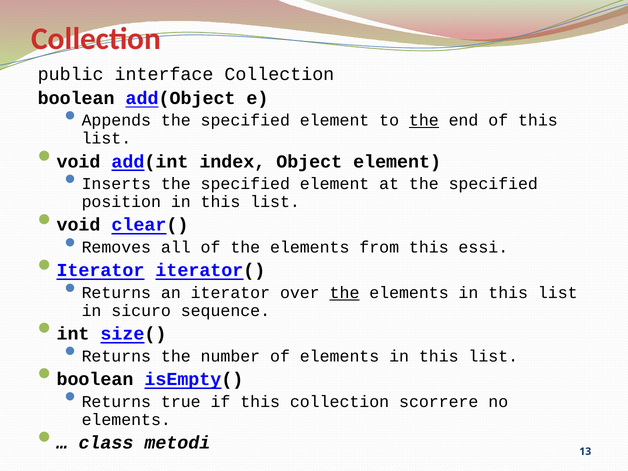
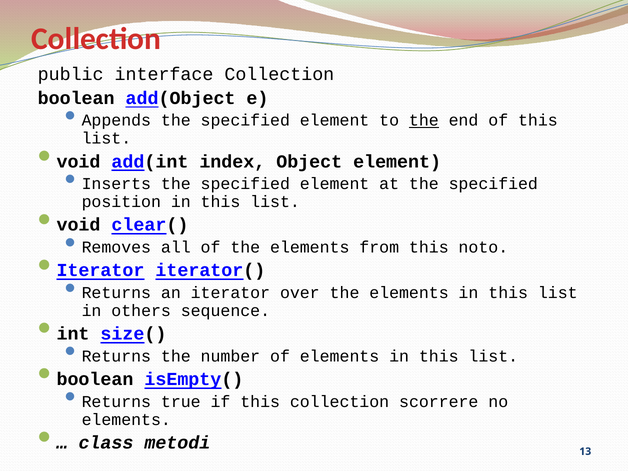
essi: essi -> noto (483, 247)
the underline: present -> none (345, 293)
sicuro: sicuro -> others (141, 311)
